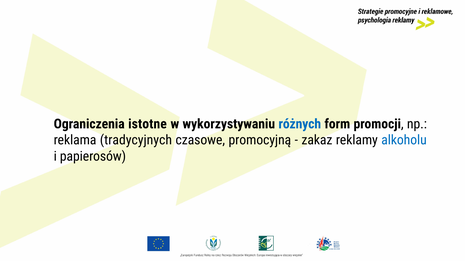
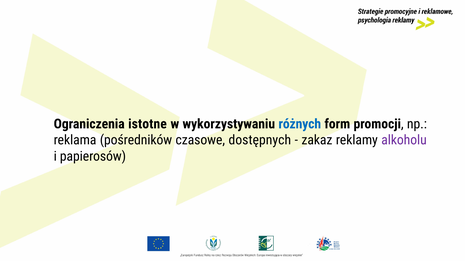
tradycyjnych: tradycyjnych -> pośredników (136, 140)
promocyjną: promocyjną -> dostępnych (260, 140)
alkoholu colour: blue -> purple (404, 140)
